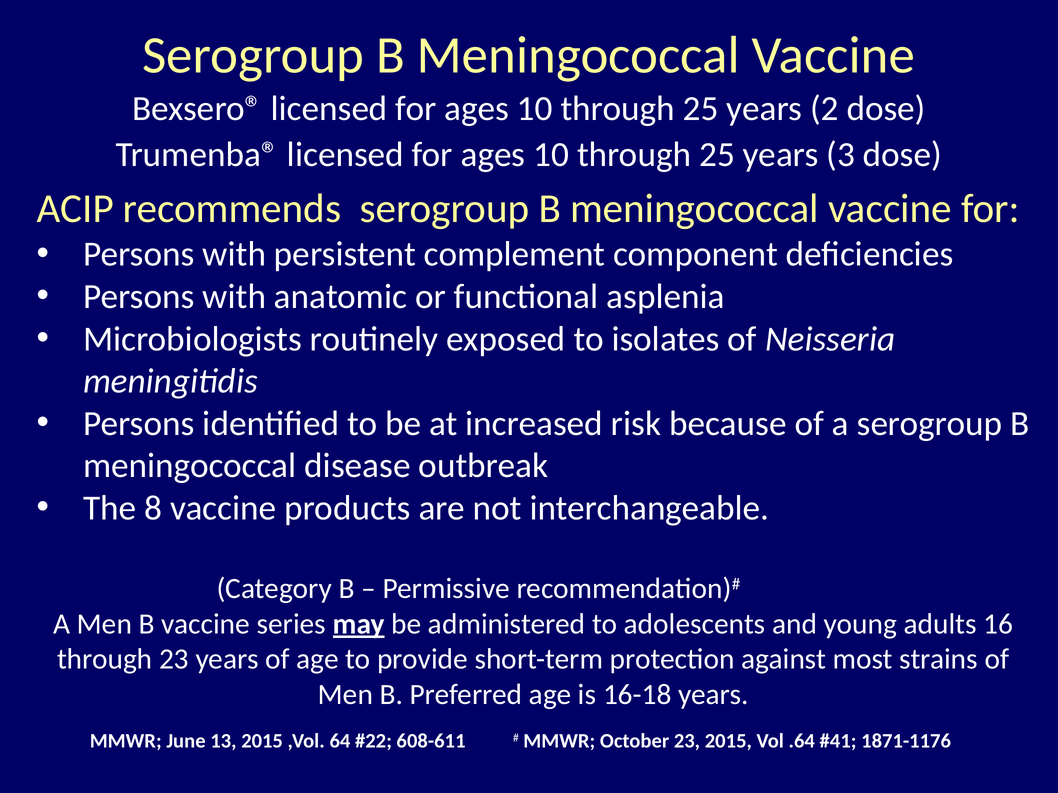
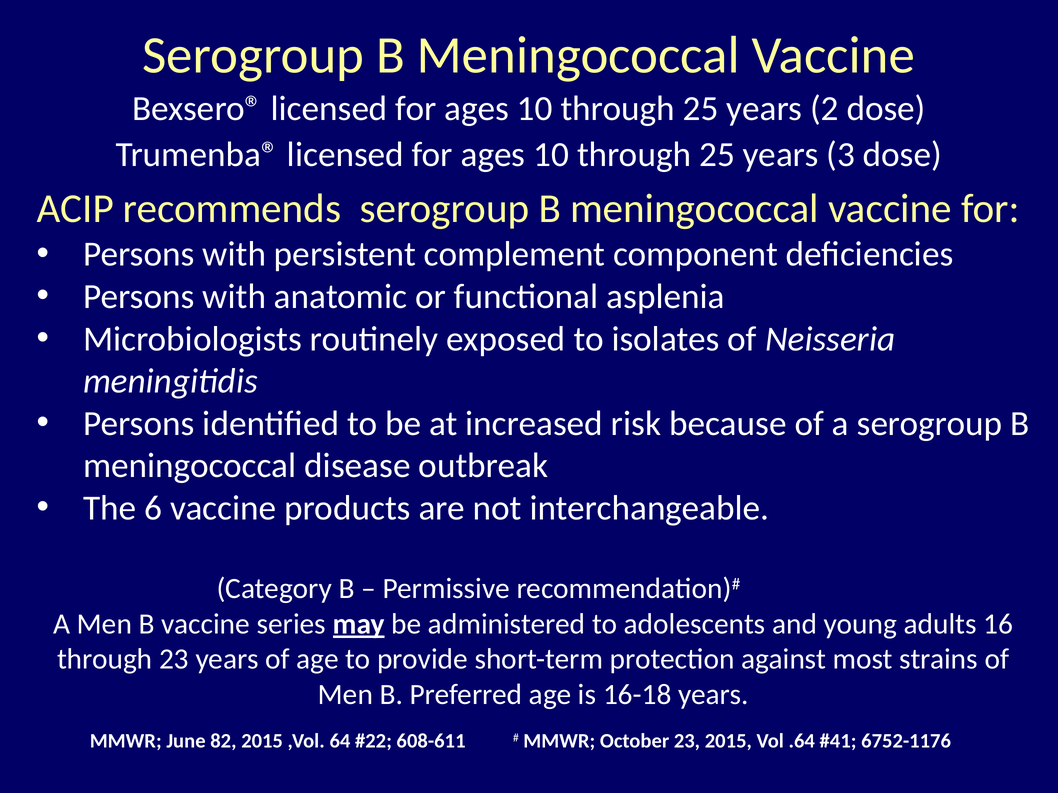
8: 8 -> 6 (153, 508)
13: 13 -> 82 (223, 742)
1871-1176: 1871-1176 -> 6752-1176 (906, 742)
